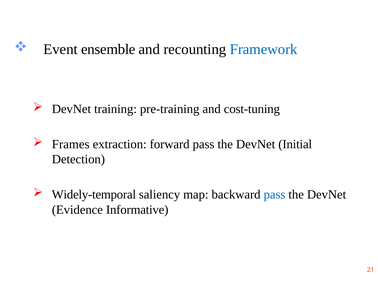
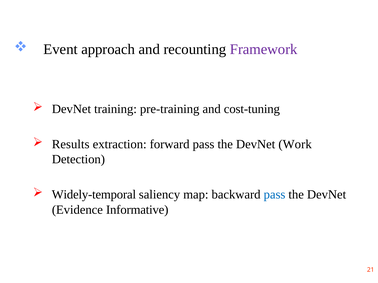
ensemble: ensemble -> approach (108, 49)
Framework colour: blue -> purple (264, 49)
Frames: Frames -> Results (71, 144)
Initial: Initial -> Work (295, 144)
